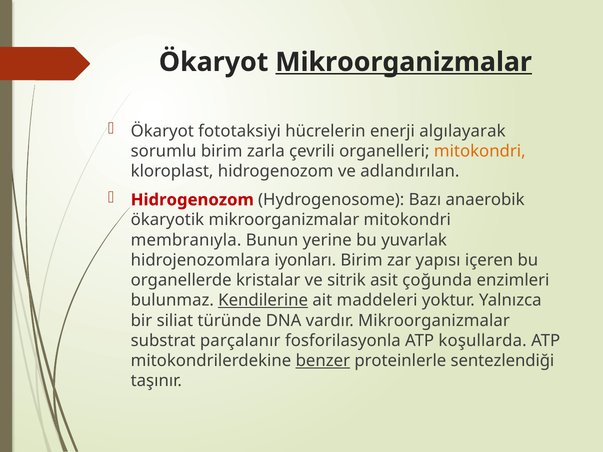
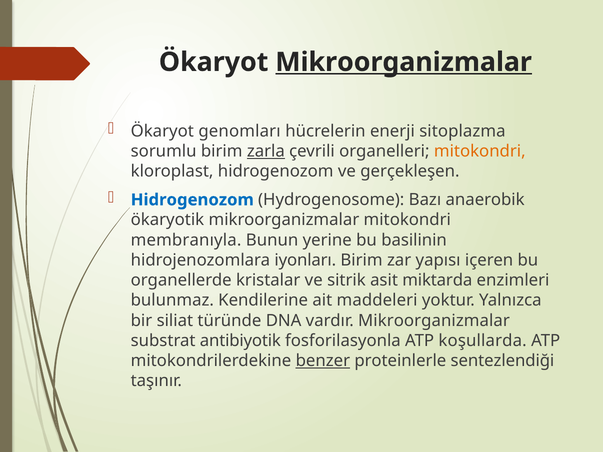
fototaksiyi: fototaksiyi -> genomları (240, 131)
algılayarak: algılayarak -> sitoplazma (462, 131)
zarla underline: none -> present (266, 151)
adlandırılan: adlandırılan -> gerçekleşen (410, 171)
Hidrogenozom colour: red -> blue (192, 200)
yuvarlak: yuvarlak -> basilinin (414, 240)
çoğunda: çoğunda -> miktarda (437, 280)
Kendilerine underline: present -> none (263, 301)
parçalanır: parçalanır -> antibiyotik (240, 341)
